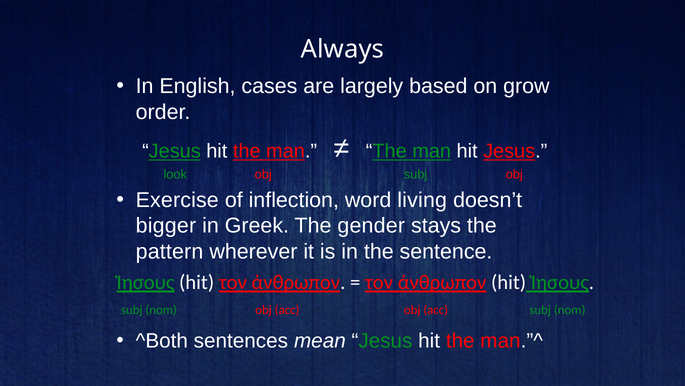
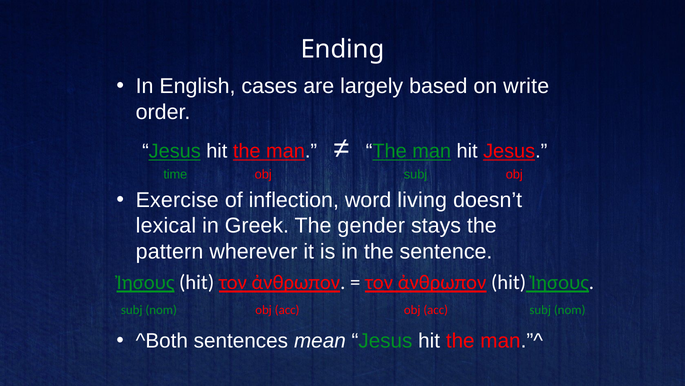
Always: Always -> Ending (343, 49)
grow: grow -> write (526, 86)
look: look -> time (175, 174)
bigger: bigger -> lexical (166, 225)
